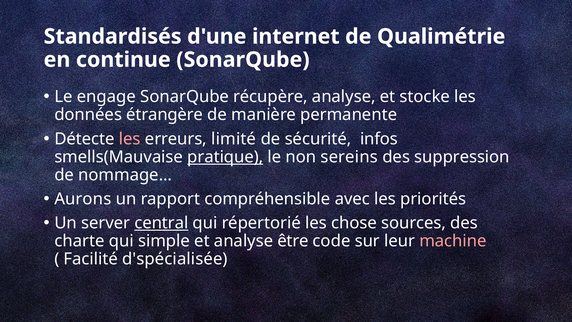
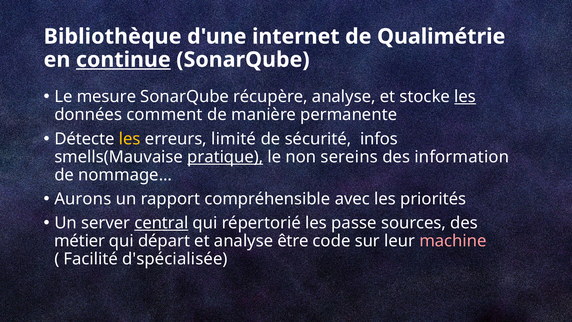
Standardisés: Standardisés -> Bibliothèque (113, 36)
continue underline: none -> present (123, 60)
engage: engage -> mesure (106, 97)
les underline: none -> present (465, 97)
étrangère: étrangère -> comment (165, 115)
les colour: pink -> yellow (130, 139)
suppression: suppression -> information (462, 157)
chose: chose -> passe (354, 223)
charte: charte -> métier (80, 241)
simple: simple -> départ (164, 241)
